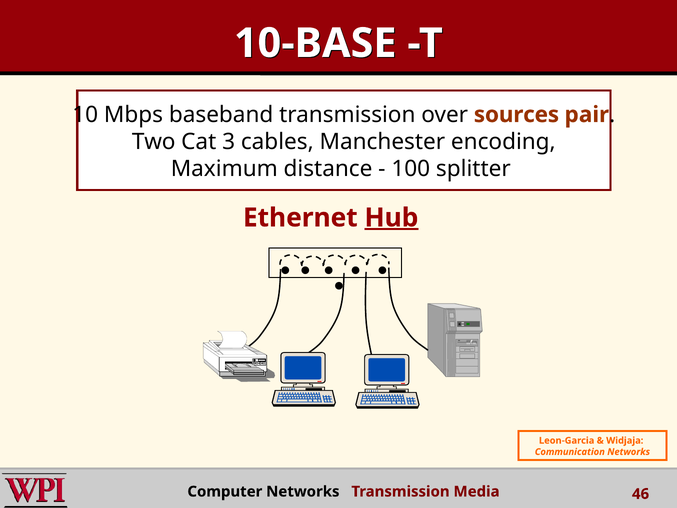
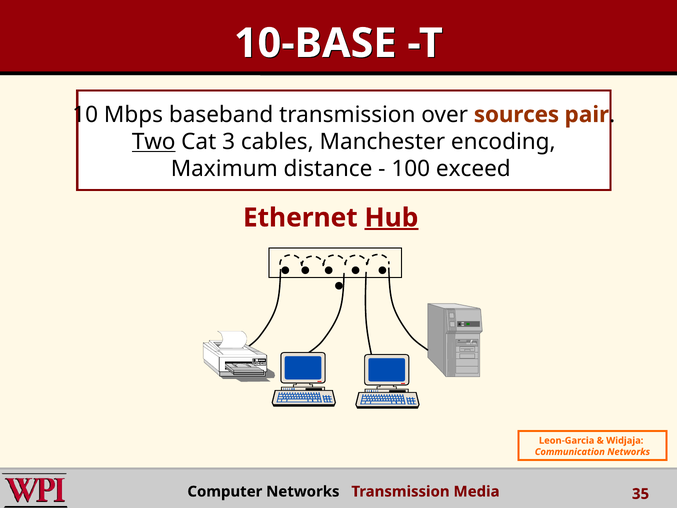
Two underline: none -> present (154, 142)
splitter: splitter -> exceed (473, 169)
46: 46 -> 35 (641, 494)
